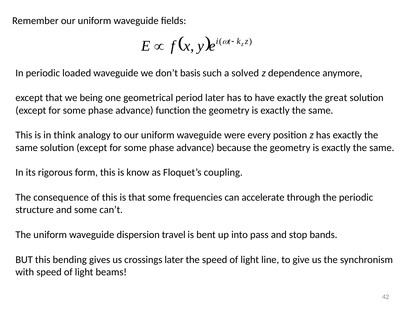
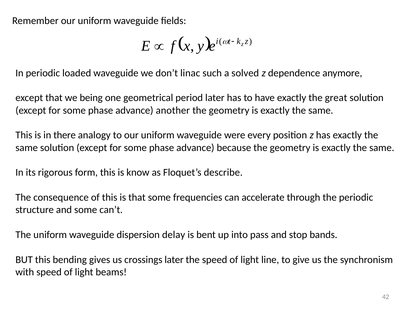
basis: basis -> linac (190, 73)
function: function -> another (173, 110)
think: think -> there (65, 135)
coupling: coupling -> describe (223, 172)
travel: travel -> delay (174, 234)
